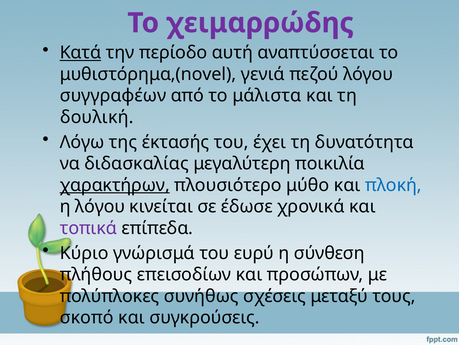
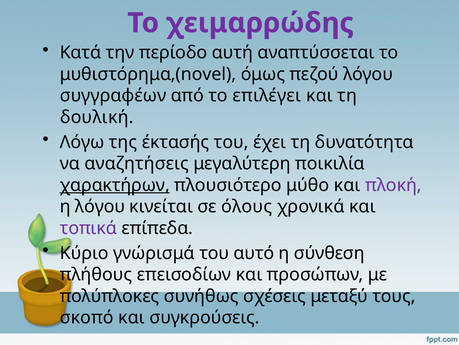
Κατά underline: present -> none (81, 53)
γενιά: γενιά -> όμως (263, 74)
μάλιστα: μάλιστα -> επιλέγει (267, 96)
διδασκαλίας: διδασκαλίας -> αναζητήσεις (137, 163)
πλοκή colour: blue -> purple (393, 185)
έδωσε: έδωσε -> όλους (247, 206)
ευρύ: ευρύ -> αυτό (254, 253)
